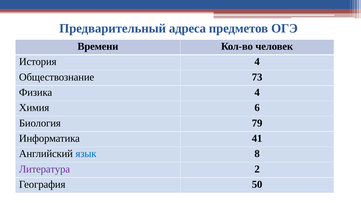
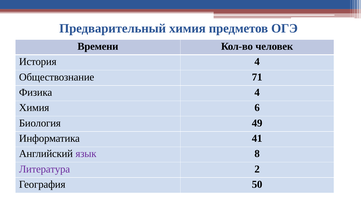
Предварительный адреса: адреса -> химия (187, 28)
73: 73 -> 71 (257, 77)
79: 79 -> 49 (257, 123)
язык colour: blue -> purple (86, 154)
